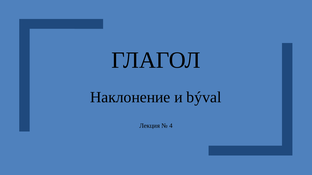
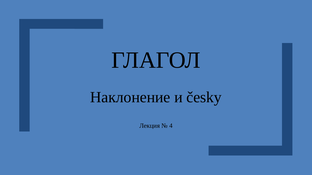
býval: býval -> česky (204, 98)
